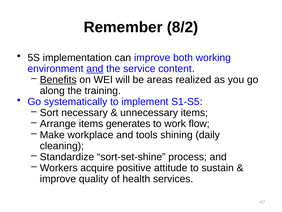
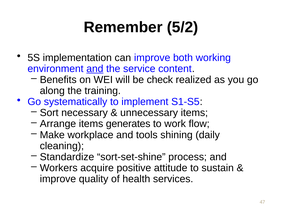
8/2: 8/2 -> 5/2 (183, 27)
Benefits underline: present -> none (58, 80)
areas: areas -> check (160, 80)
